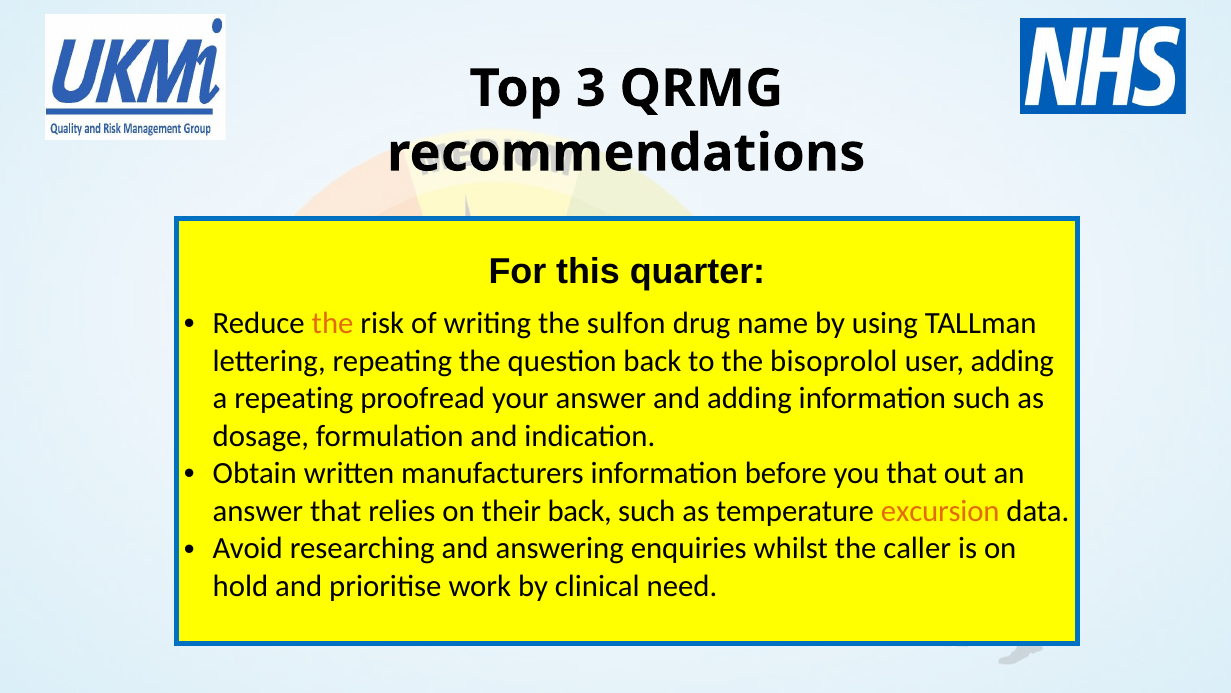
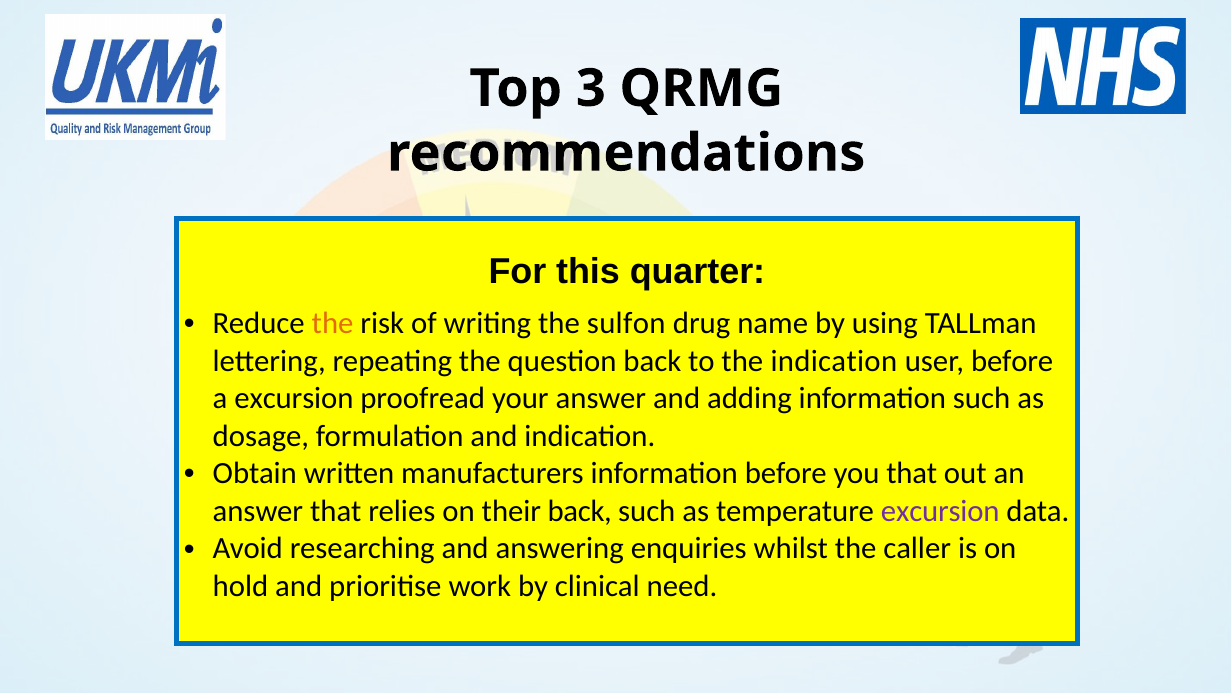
the bisoprolol: bisoprolol -> indication (834, 361)
user adding: adding -> before (1012, 361)
a repeating: repeating -> excursion (294, 398)
excursion colour: orange -> purple (940, 511)
